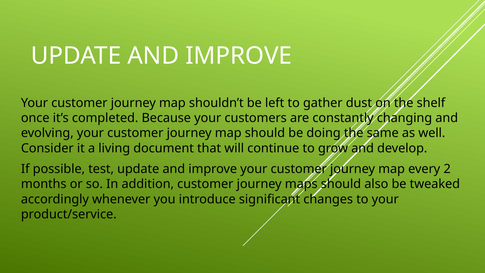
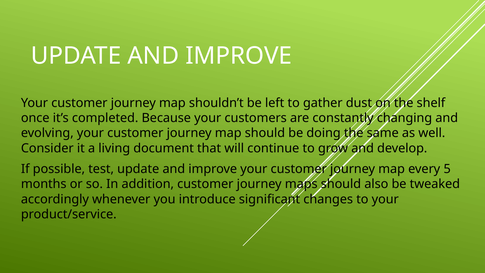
2: 2 -> 5 (447, 169)
